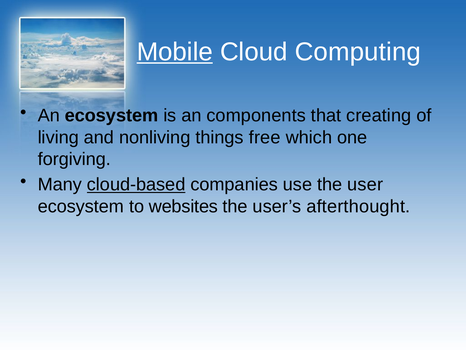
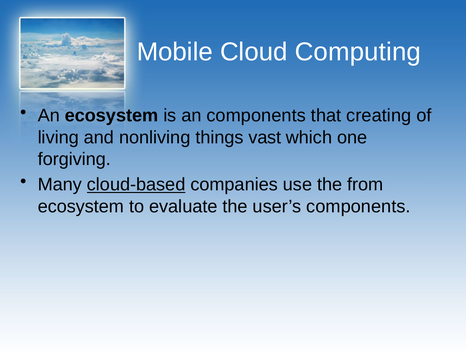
Mobile underline: present -> none (175, 52)
free: free -> vast (265, 137)
user: user -> from (365, 184)
websites: websites -> evaluate (183, 206)
user’s afterthought: afterthought -> components (358, 206)
